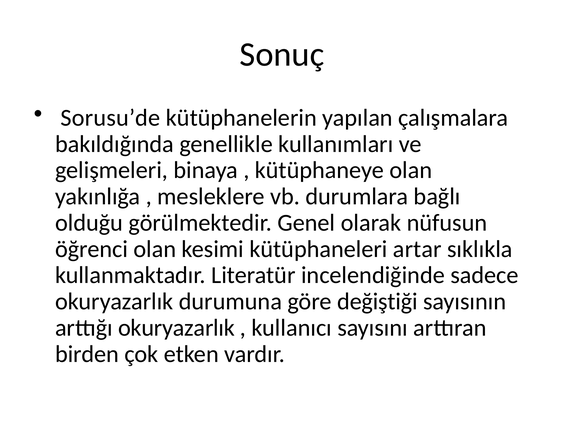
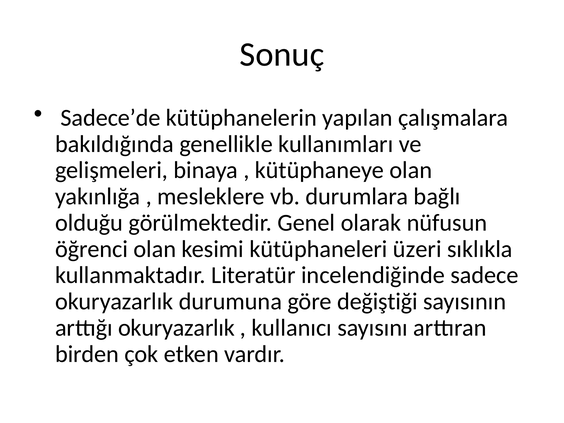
Sorusu’de: Sorusu’de -> Sadece’de (111, 118)
artar: artar -> üzeri (417, 249)
